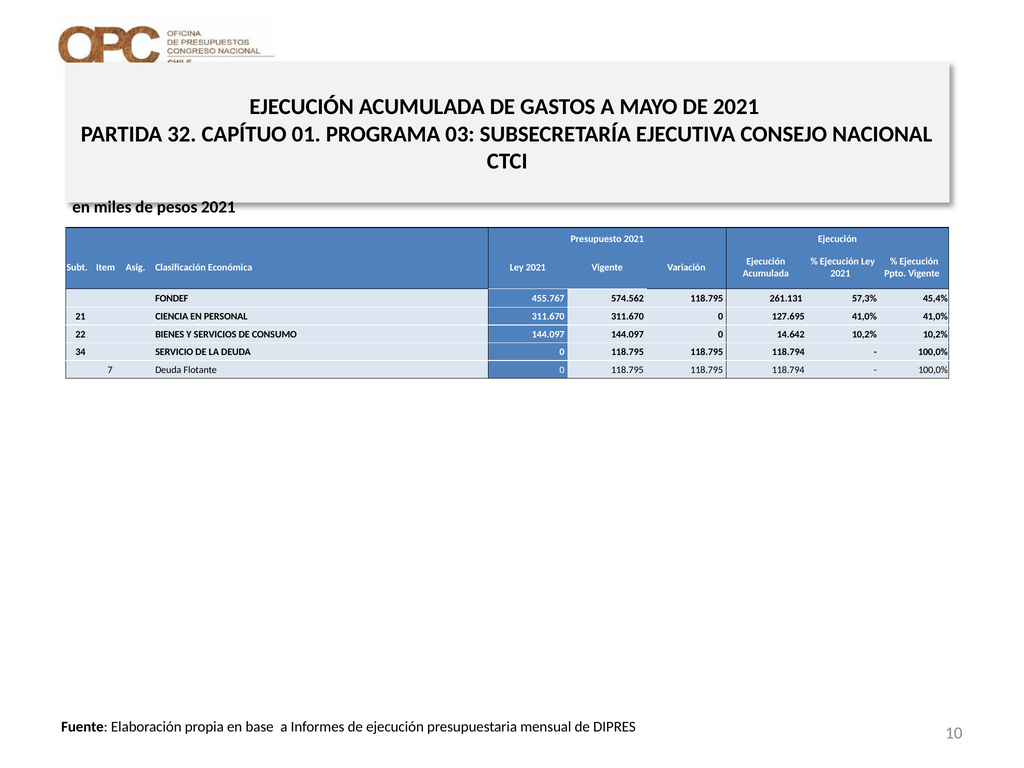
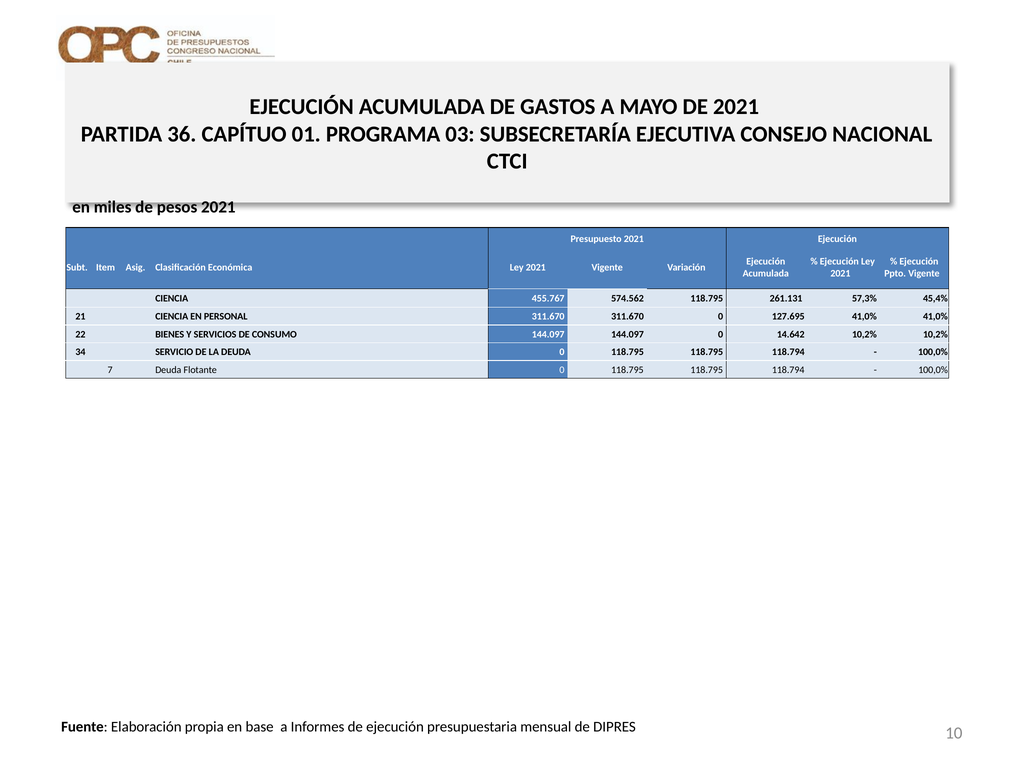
32: 32 -> 36 (182, 134)
FONDEF: FONDEF -> CIENCIA (172, 298)
